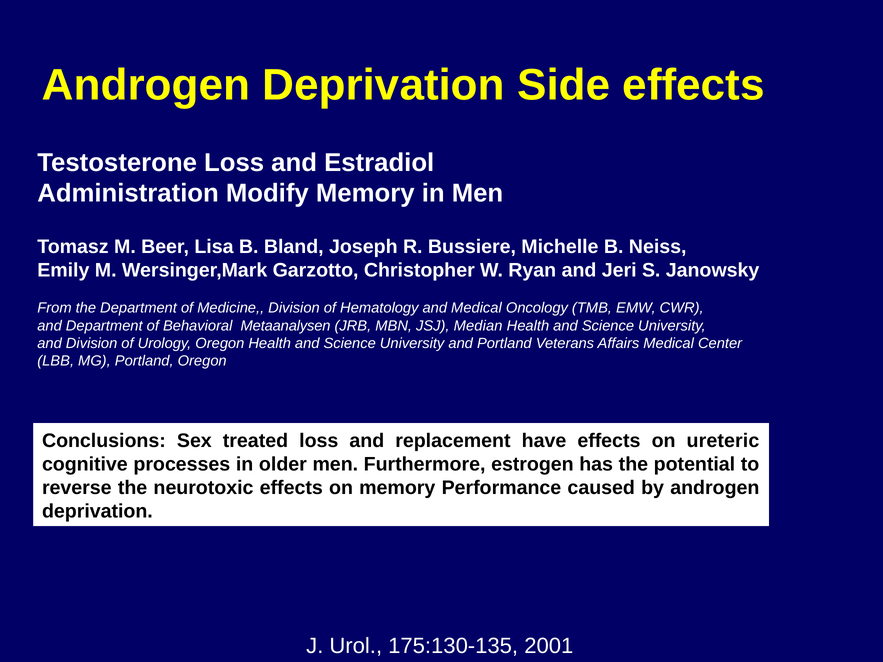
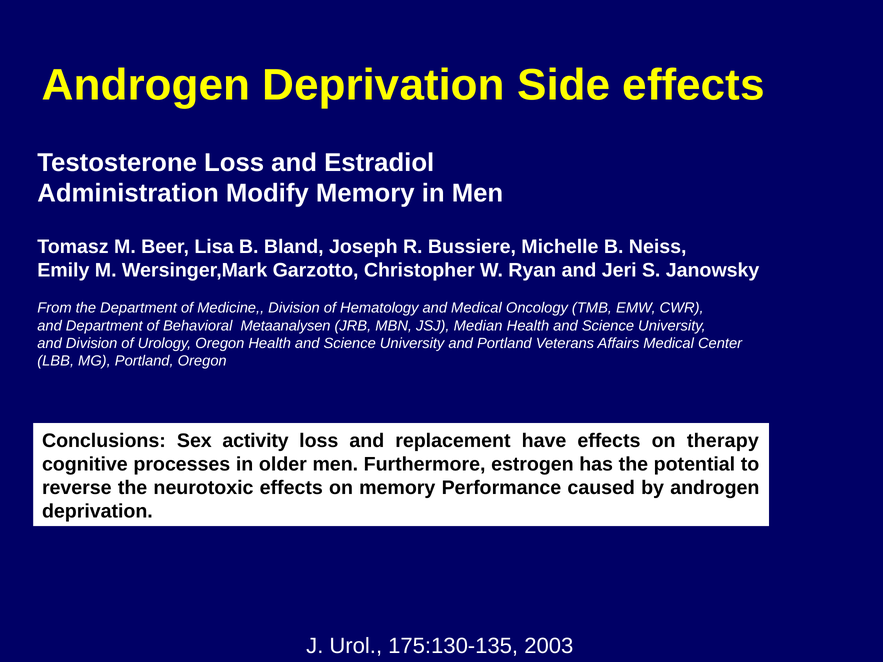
treated: treated -> activity (256, 441)
ureteric: ureteric -> therapy (723, 441)
2001: 2001 -> 2003 (549, 646)
